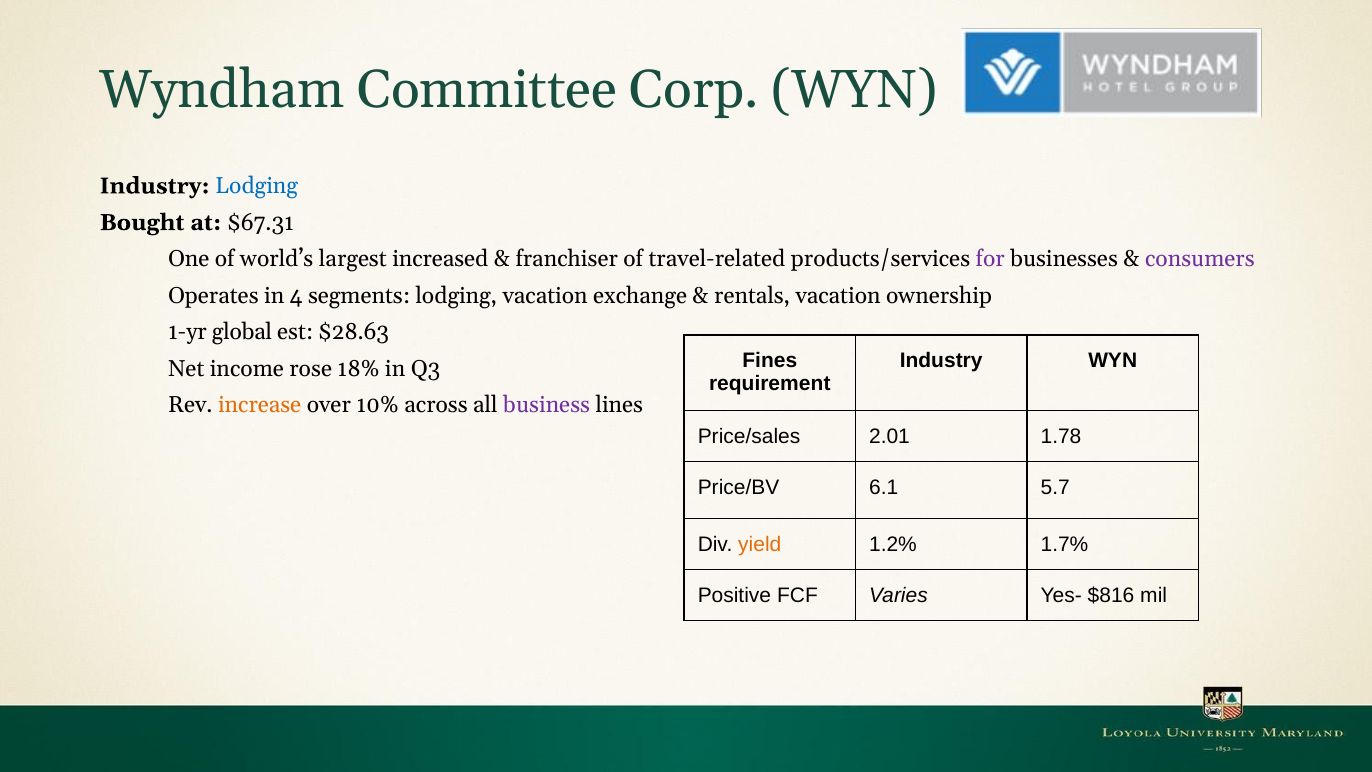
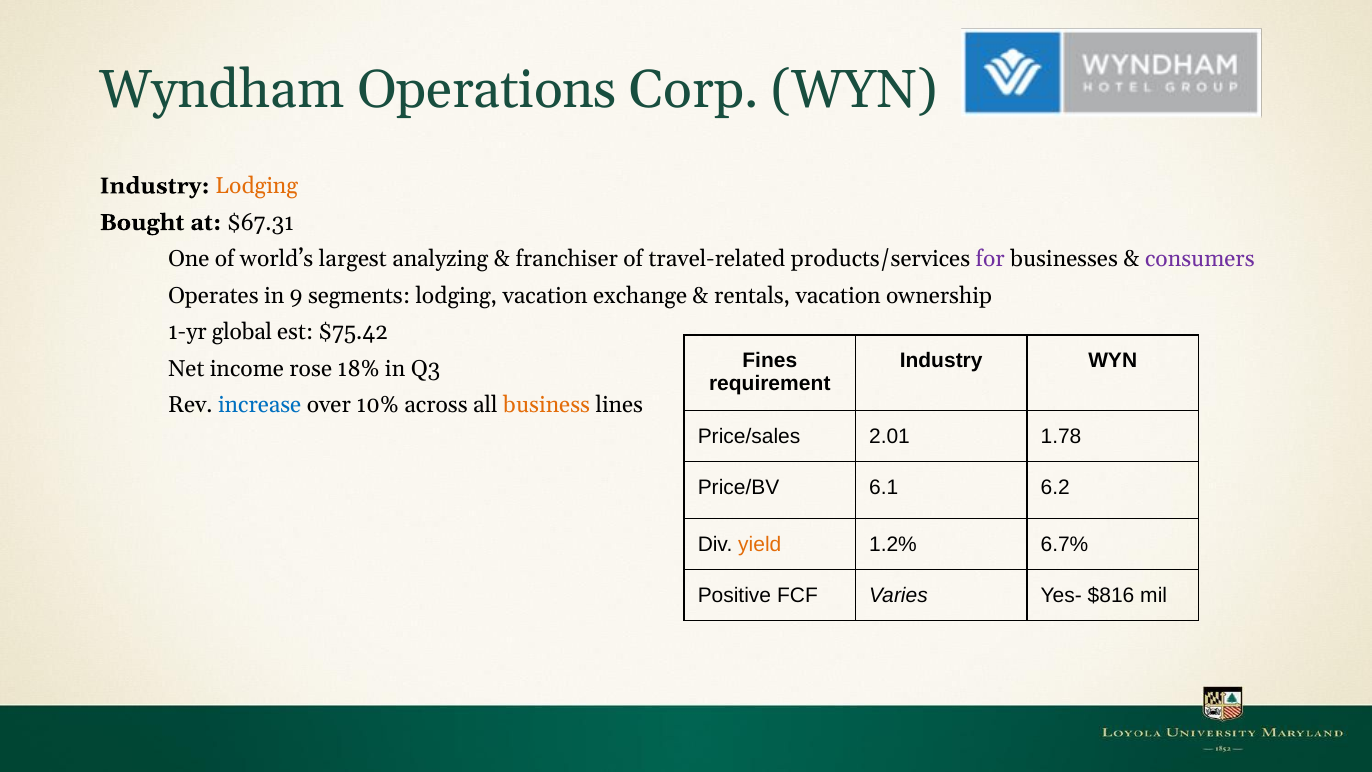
Committee: Committee -> Operations (487, 89)
Lodging colour: blue -> orange (257, 186)
increased: increased -> analyzing (440, 259)
4: 4 -> 9 (296, 296)
$28.63: $28.63 -> $75.42 (353, 332)
increase colour: orange -> blue (260, 405)
business colour: purple -> orange (547, 405)
5.7: 5.7 -> 6.2 (1055, 487)
1.7%: 1.7% -> 6.7% (1065, 544)
